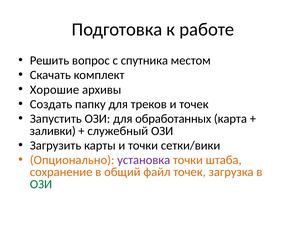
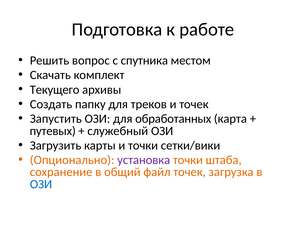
Хорошие: Хорошие -> Текущего (55, 90)
заливки: заливки -> путевых (53, 131)
ОЗИ colour: green -> blue (41, 185)
